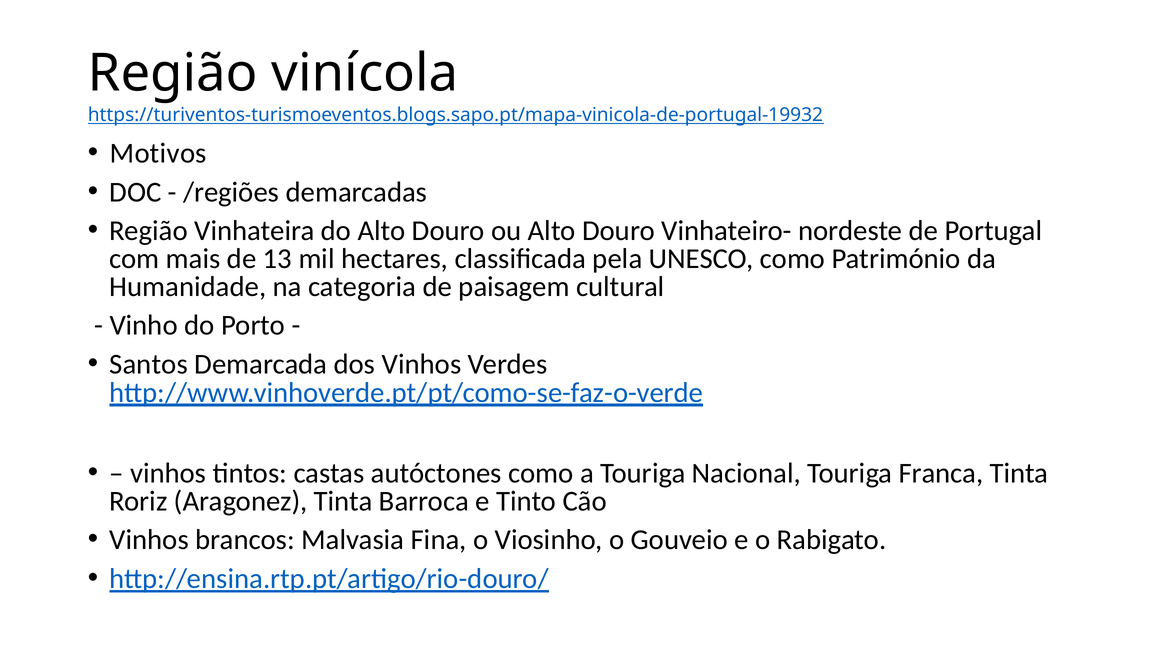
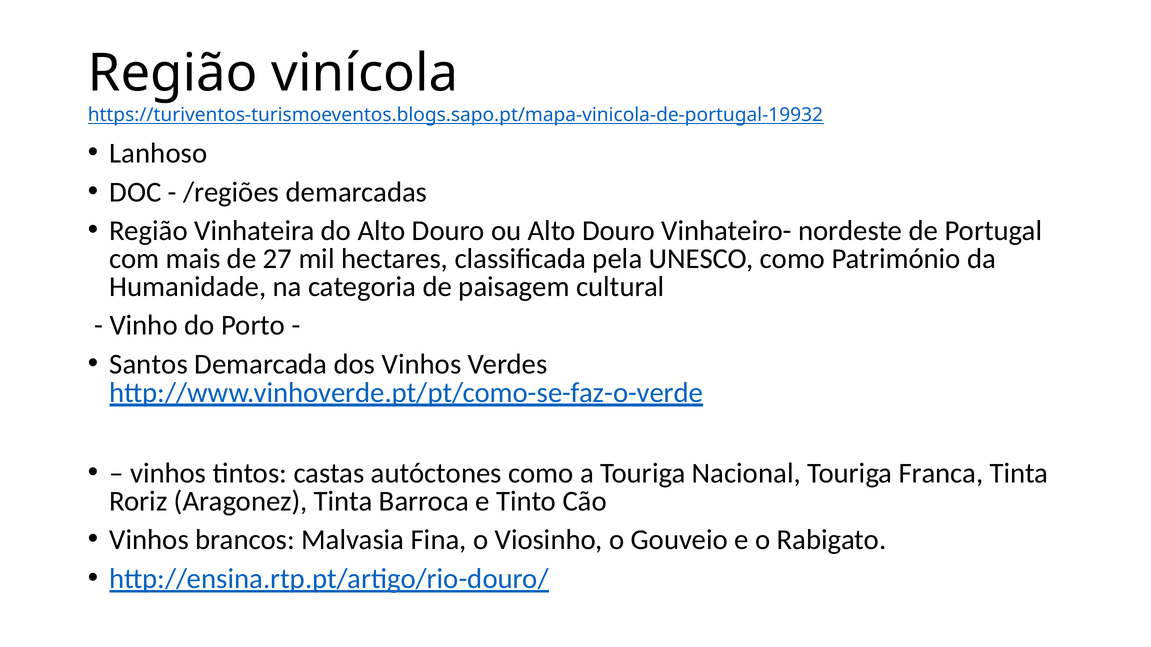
Motivos: Motivos -> Lanhoso (158, 154)
13: 13 -> 27 (277, 259)
